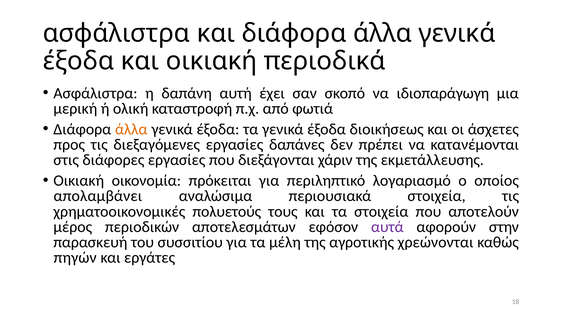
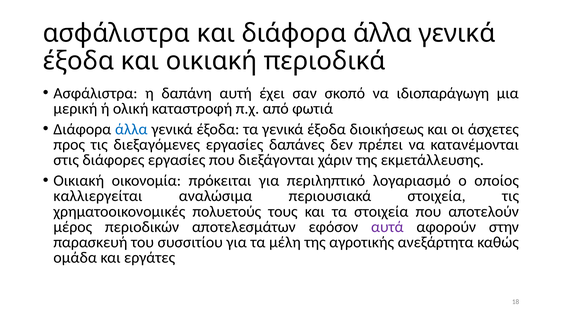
άλλα colour: orange -> blue (131, 129)
απολαμβάνει: απολαμβάνει -> καλλιεργείται (98, 196)
χρεώνονται: χρεώνονται -> ανεξάρτητα (436, 242)
πηγών: πηγών -> ομάδα (75, 258)
